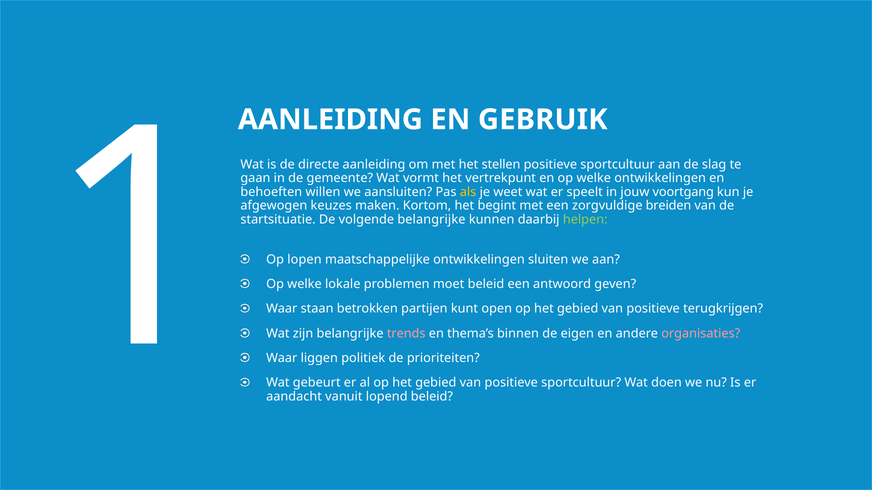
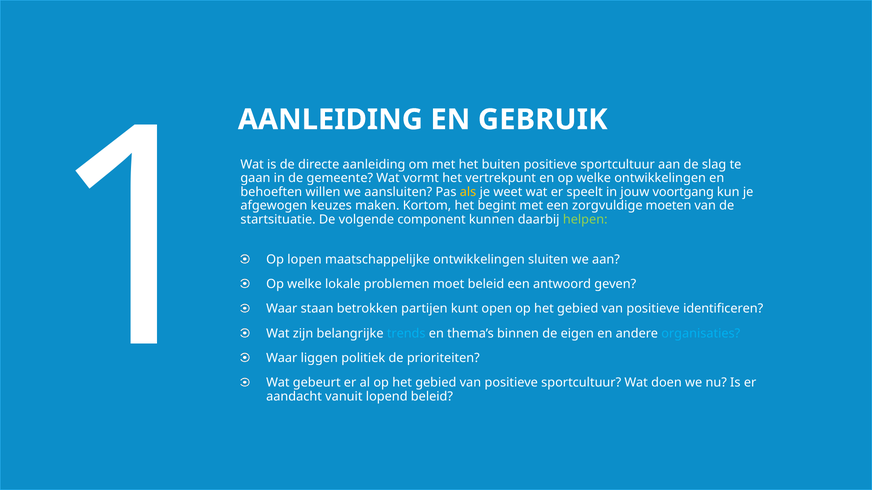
stellen: stellen -> buiten (501, 165)
breiden: breiden -> moeten (668, 206)
volgende belangrijke: belangrijke -> component (432, 220)
terugkrijgen: terugkrijgen -> identificeren (723, 309)
trends colour: pink -> light blue (406, 334)
organisaties colour: pink -> light blue (701, 334)
